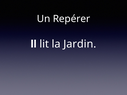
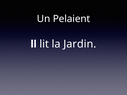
Repérer: Repérer -> Pelaient (71, 19)
